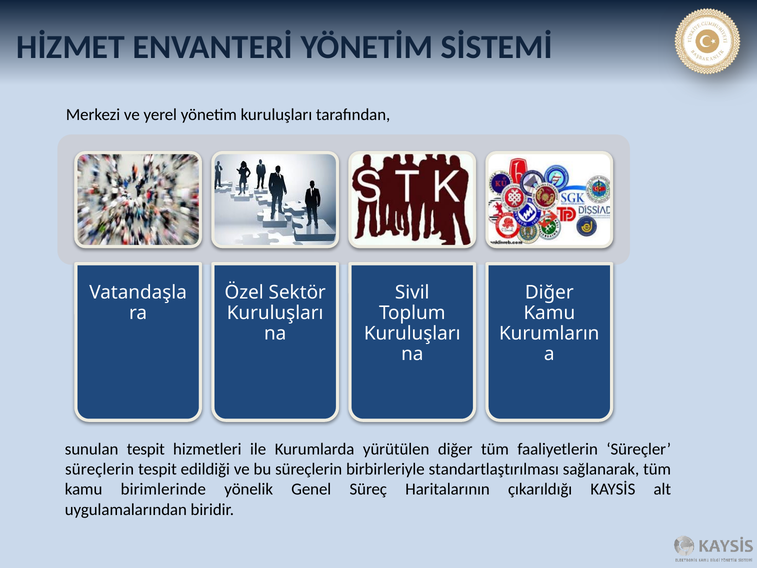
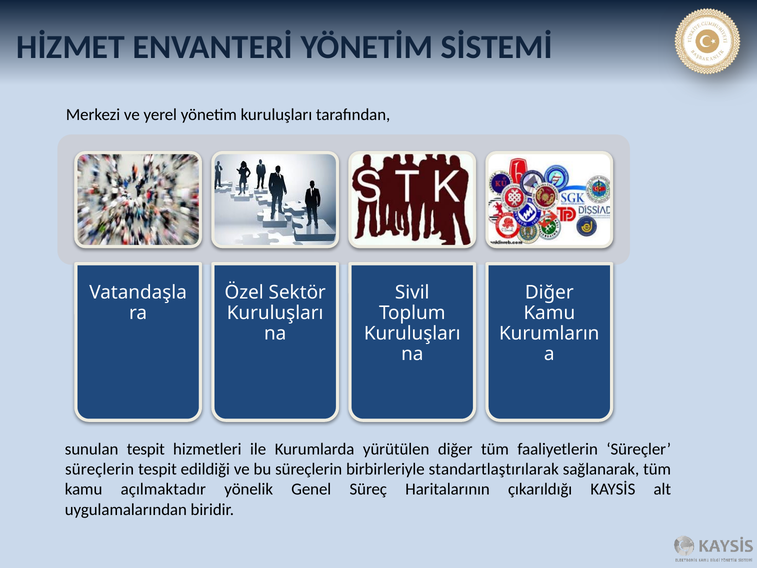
standartlaştırılması: standartlaştırılması -> standartlaştırılarak (494, 469)
birimlerinde: birimlerinde -> açılmaktadır (163, 489)
